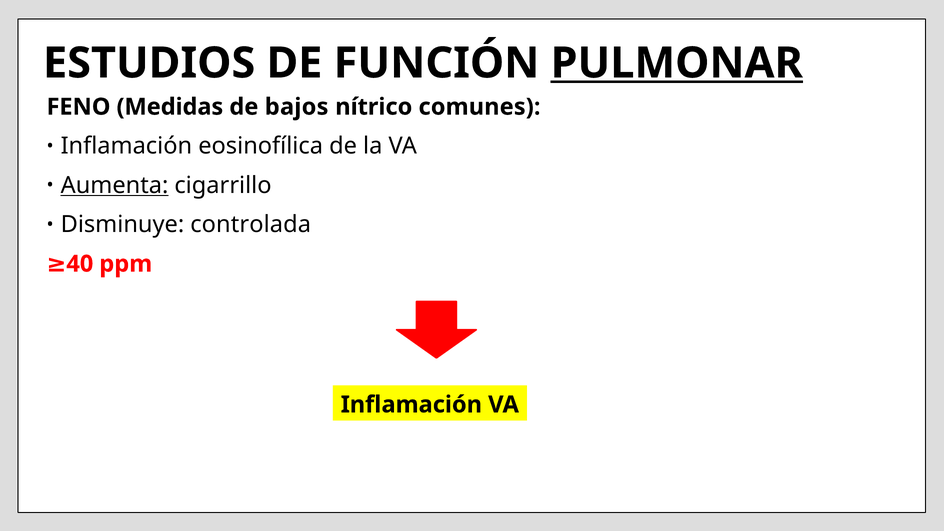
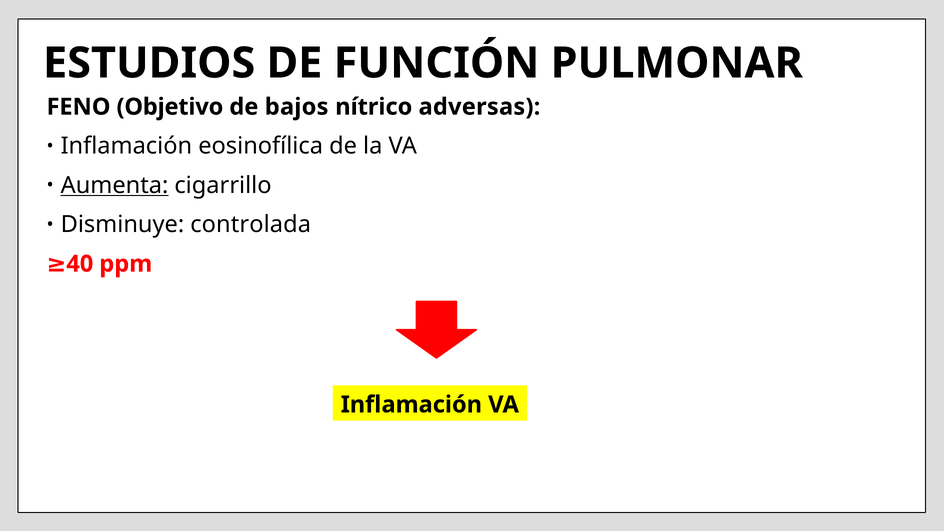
PULMONAR underline: present -> none (677, 63)
Medidas: Medidas -> Objetivo (170, 107)
comunes: comunes -> adversas (479, 107)
